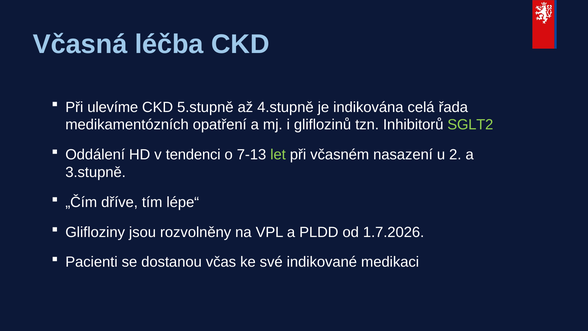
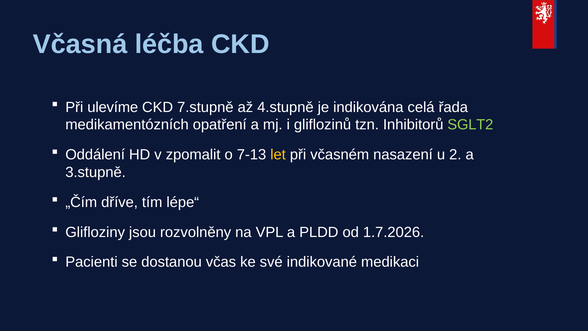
5.stupně: 5.stupně -> 7.stupně (205, 107)
tendenci: tendenci -> zpomalit (193, 155)
let colour: light green -> yellow (278, 155)
